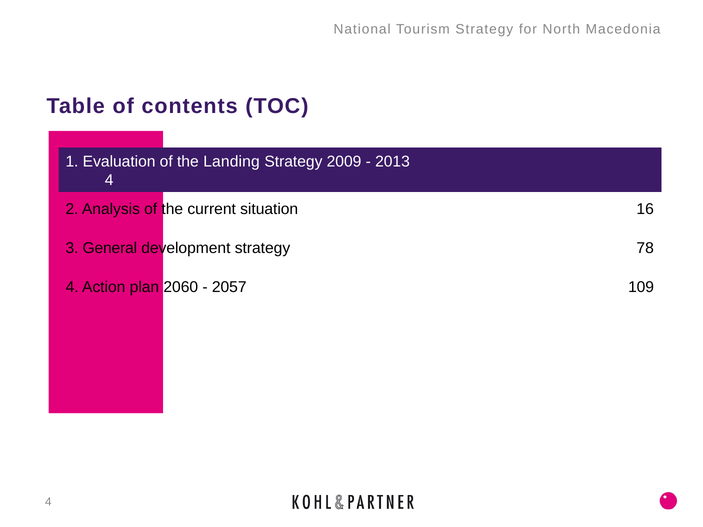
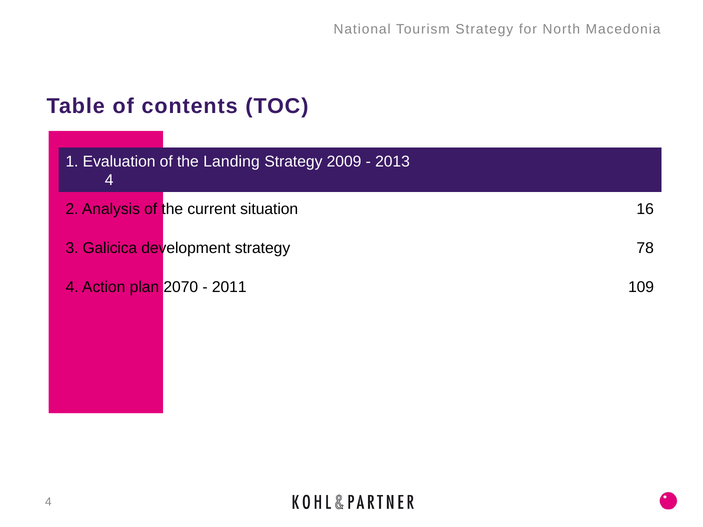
General: General -> Galicica (110, 248)
2060: 2060 -> 2070 (181, 287)
2057: 2057 -> 2011 (229, 287)
